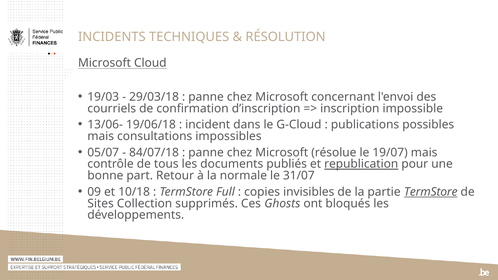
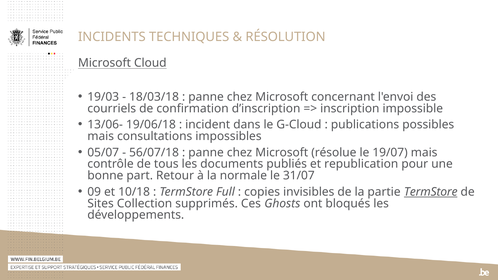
29/03/18: 29/03/18 -> 18/03/18 (154, 97)
84/07/18: 84/07/18 -> 56/07/18 (154, 153)
republication underline: present -> none (361, 164)
